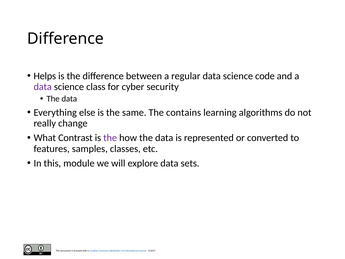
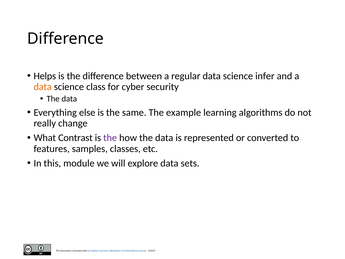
code: code -> infer (265, 76)
data colour: purple -> orange (43, 87)
contains: contains -> example (184, 112)
